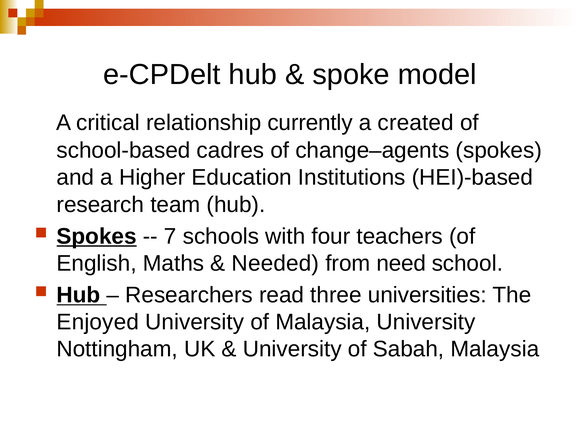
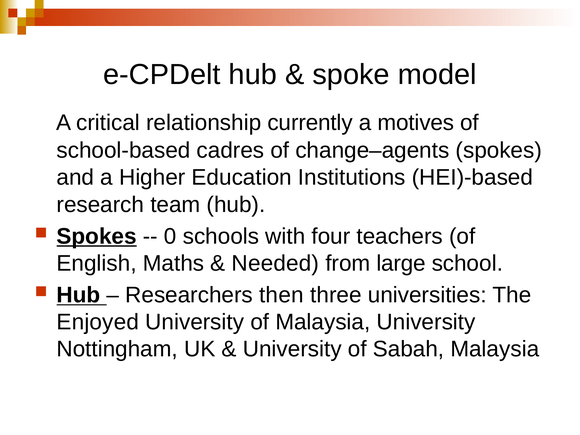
created: created -> motives (416, 123)
7: 7 -> 0 (170, 236)
need: need -> large (401, 263)
read: read -> then (281, 295)
